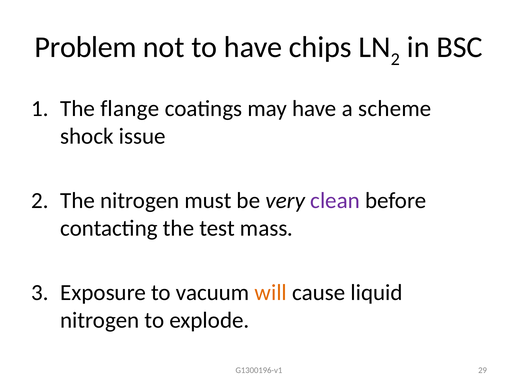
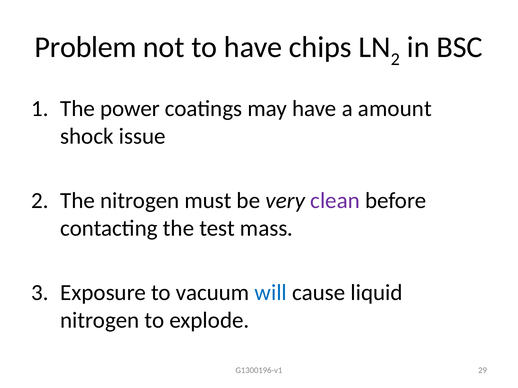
flange: flange -> power (130, 109)
scheme: scheme -> amount (395, 109)
will colour: orange -> blue (271, 293)
